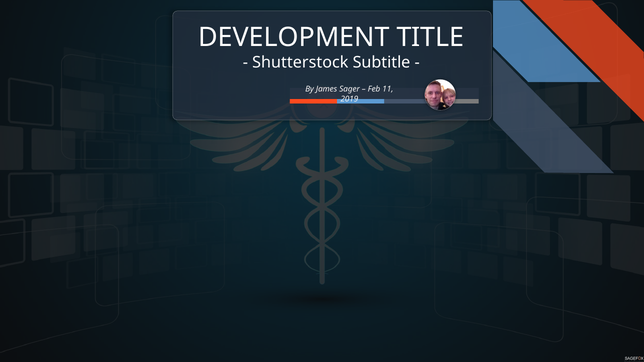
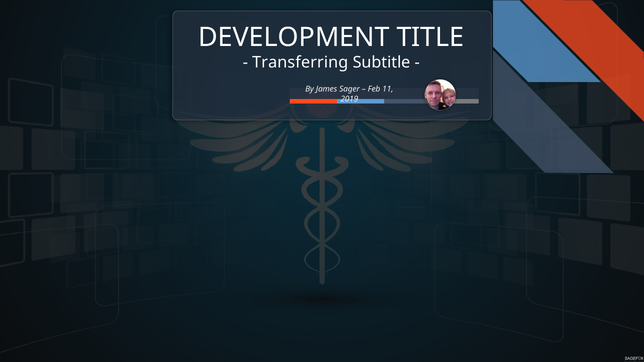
Shutterstock: Shutterstock -> Transferring (300, 62)
